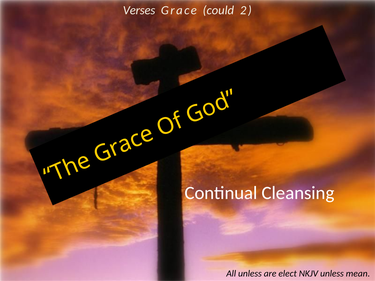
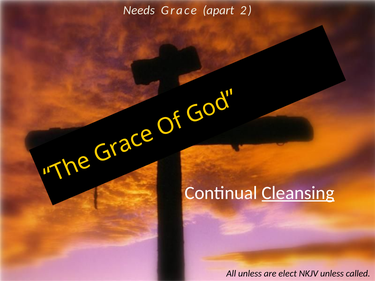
Verses: Verses -> Needs (139, 10)
could: could -> apart (218, 10)
Cleansing underline: none -> present (298, 193)
mean: mean -> called (358, 274)
